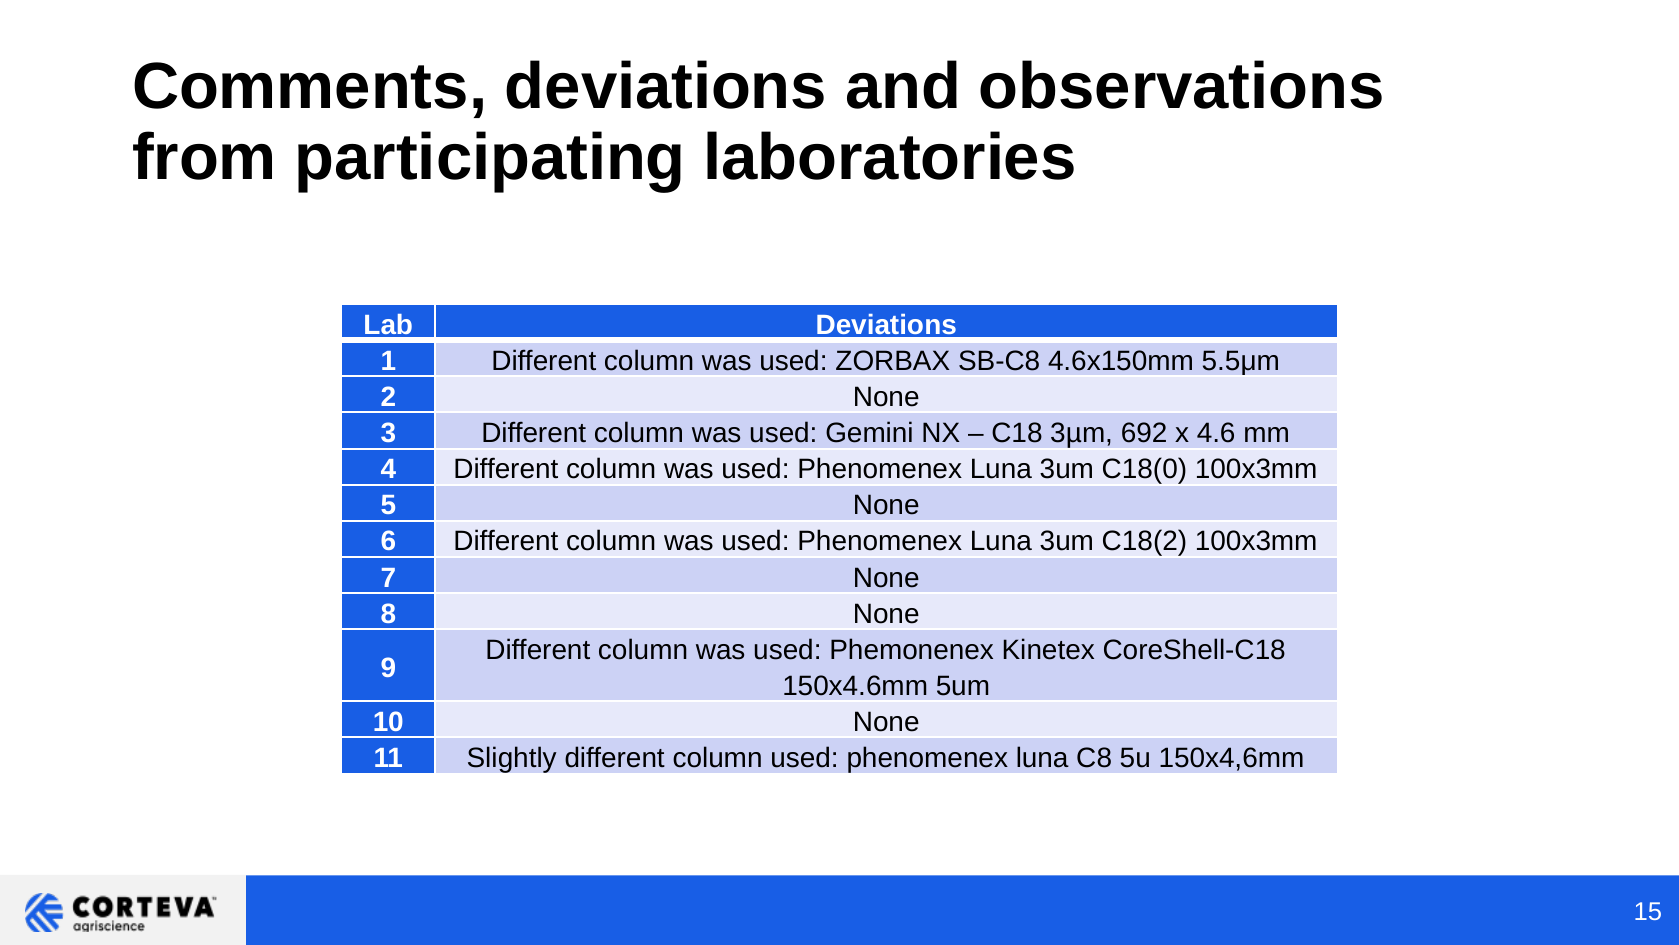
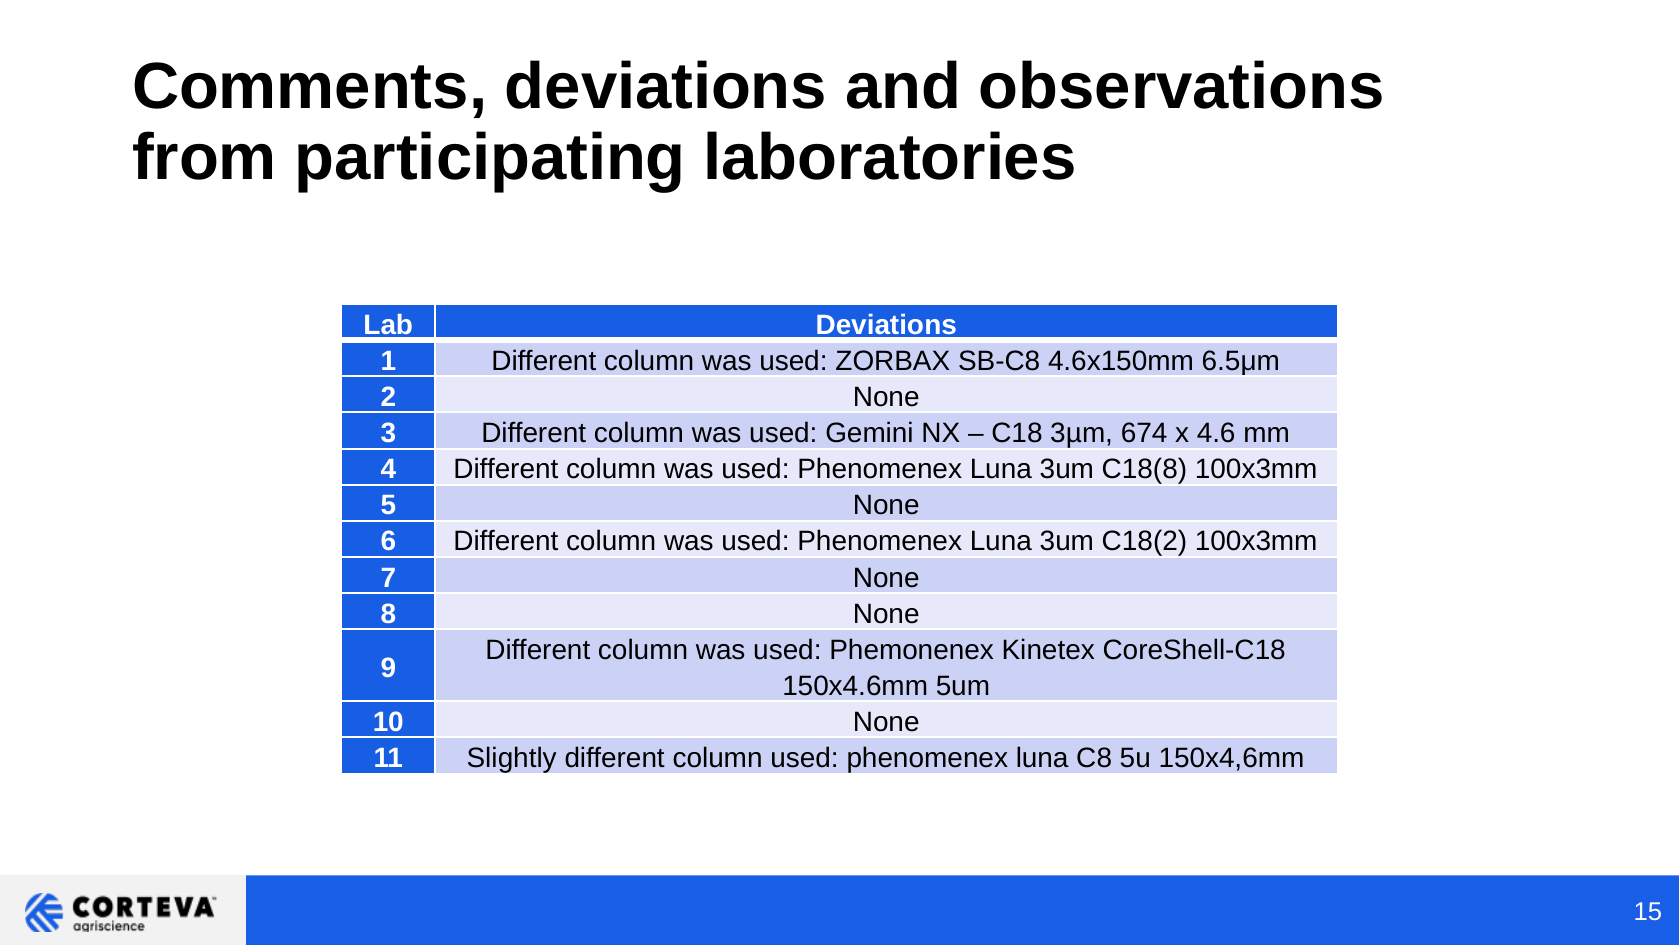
5.5μm: 5.5μm -> 6.5μm (1241, 361)
692: 692 -> 674 (1144, 433)
C18(0: C18(0 -> C18(8 (1144, 469)
